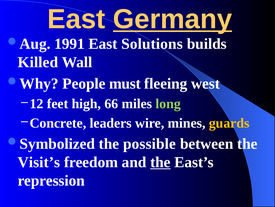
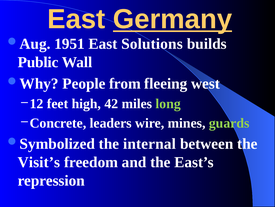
1991: 1991 -> 1951 (70, 44)
Killed: Killed -> Public (38, 62)
must: must -> from (125, 83)
66: 66 -> 42 (111, 103)
guards colour: yellow -> light green (229, 123)
possible: possible -> internal (150, 143)
the underline: present -> none (160, 162)
